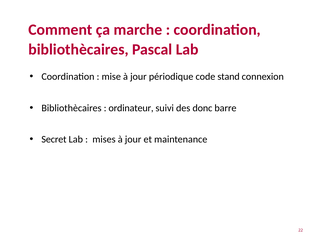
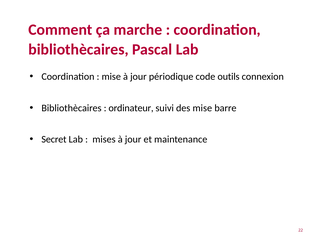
stand: stand -> outils (229, 77)
des donc: donc -> mise (202, 108)
